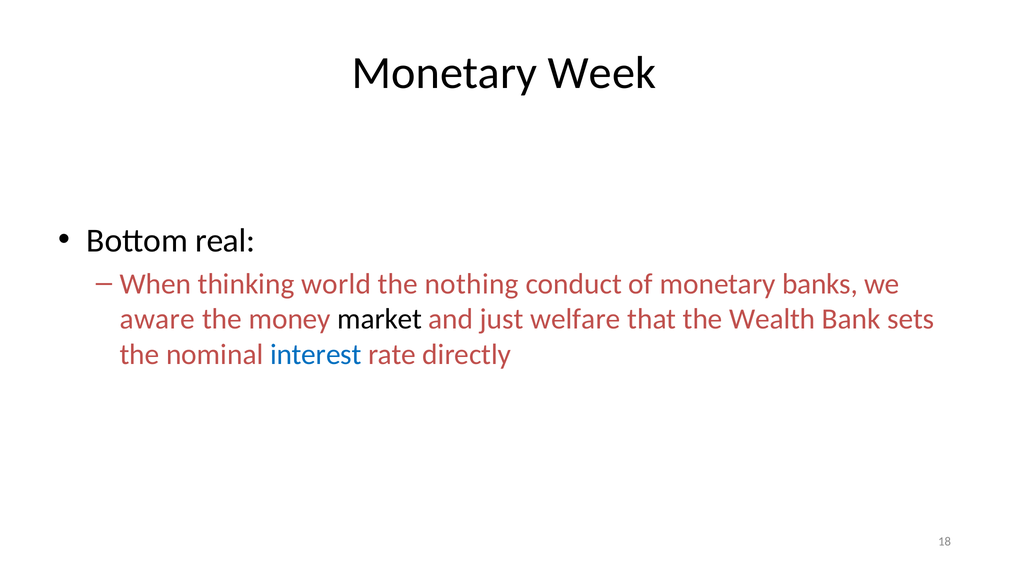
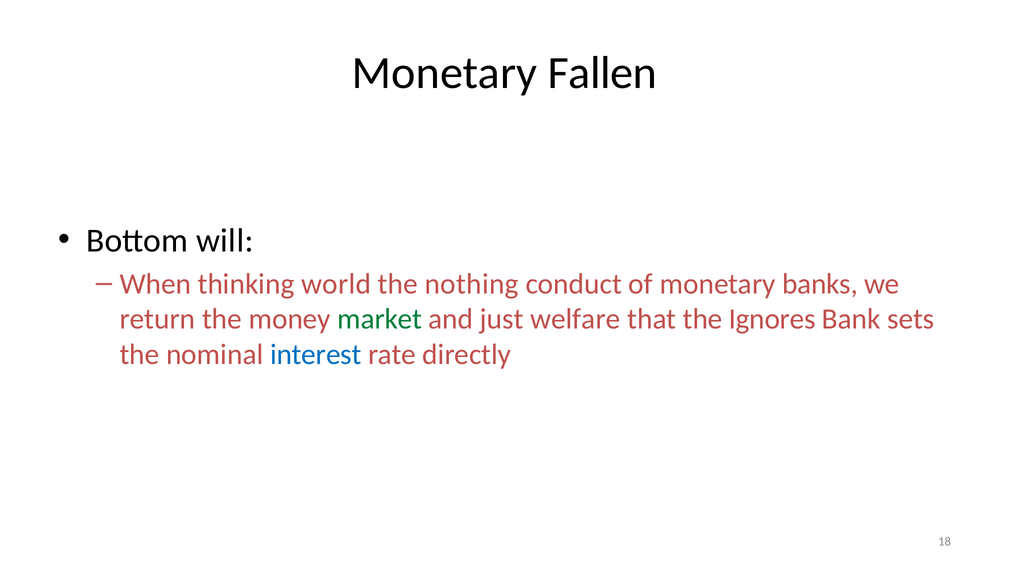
Week: Week -> Fallen (602, 73)
real: real -> will (225, 241)
aware: aware -> return (157, 319)
market colour: black -> green (380, 319)
Wealth: Wealth -> Ignores (772, 319)
